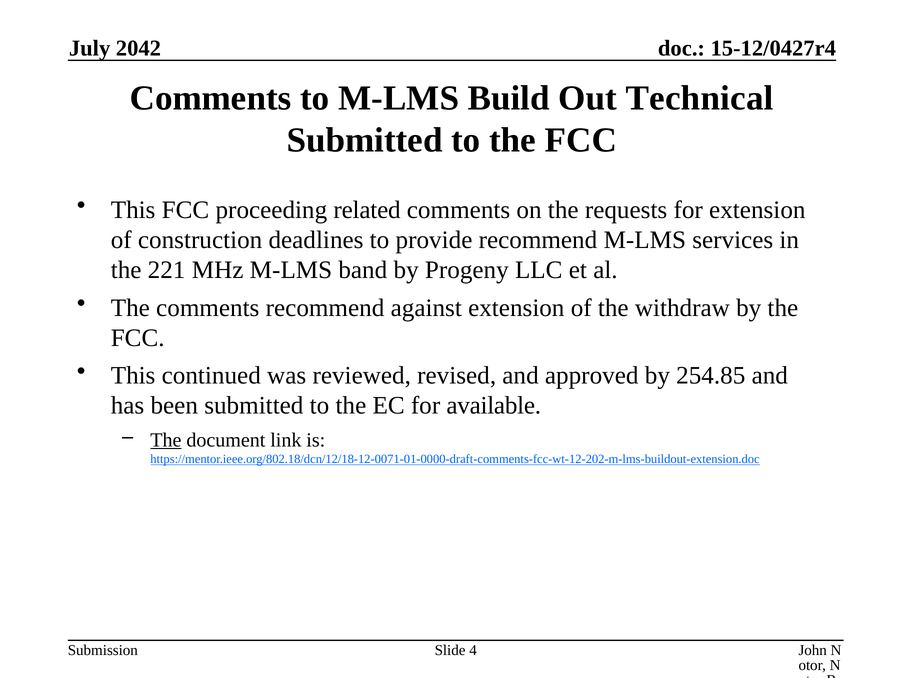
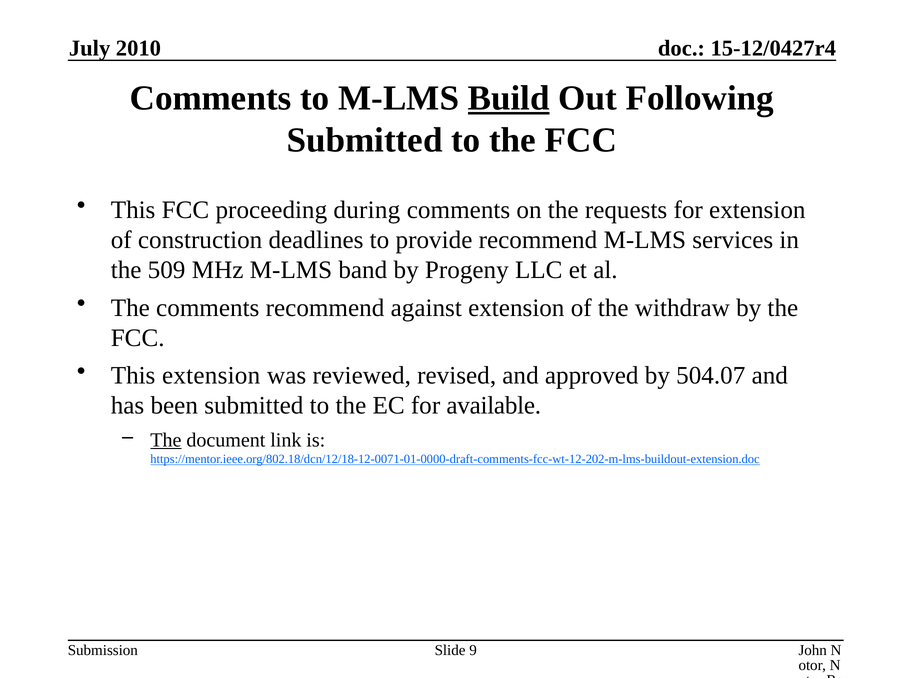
2042: 2042 -> 2010 (138, 48)
Build underline: none -> present (509, 98)
Technical: Technical -> Following (700, 98)
related: related -> during (367, 210)
221: 221 -> 509 (167, 270)
This continued: continued -> extension (211, 376)
254.85: 254.85 -> 504.07 (711, 376)
4: 4 -> 9 (473, 650)
